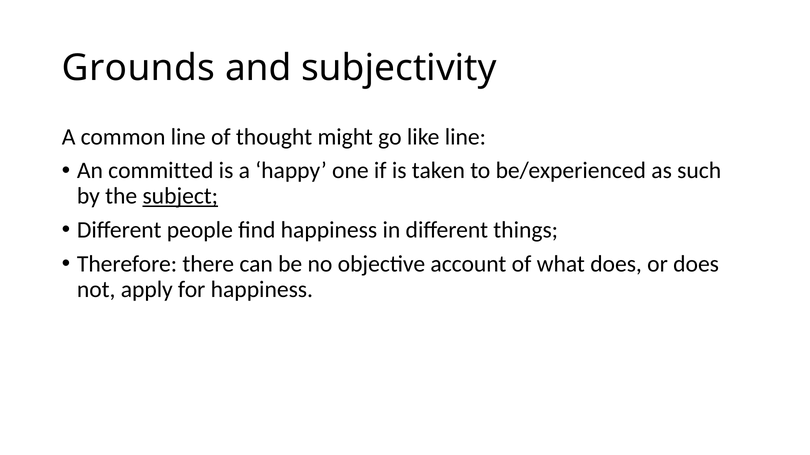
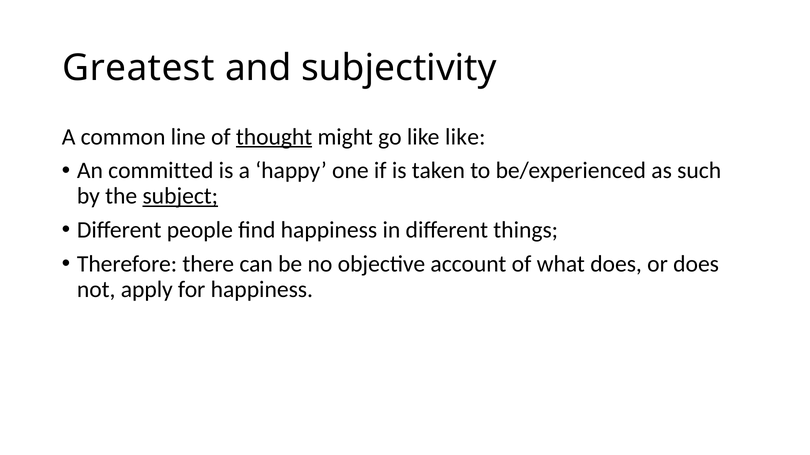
Grounds: Grounds -> Greatest (138, 68)
thought underline: none -> present (274, 137)
like line: line -> like (465, 137)
